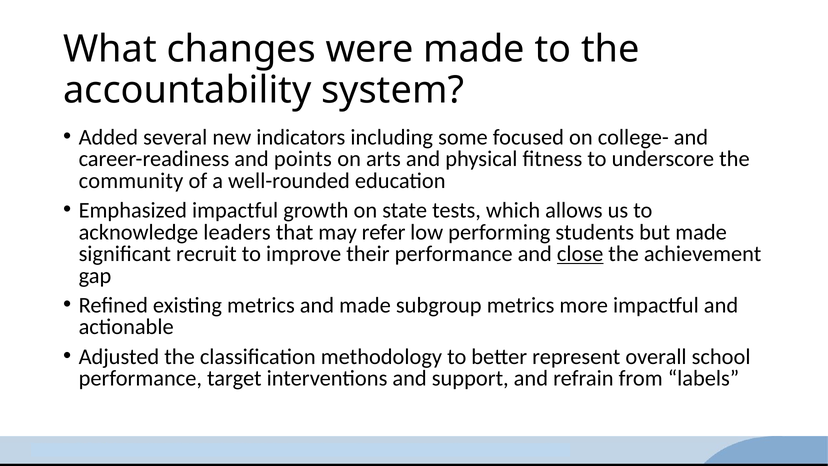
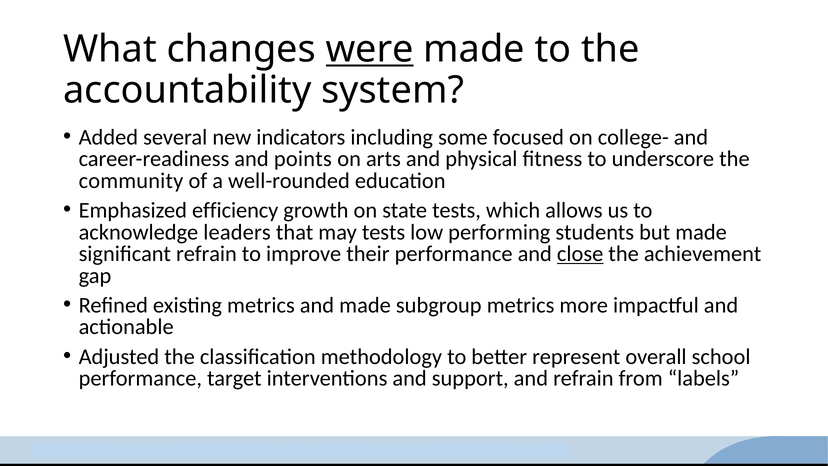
were underline: none -> present (370, 49)
Emphasized impactful: impactful -> efficiency (235, 210)
may refer: refer -> tests (384, 232)
significant recruit: recruit -> refrain (206, 254)
